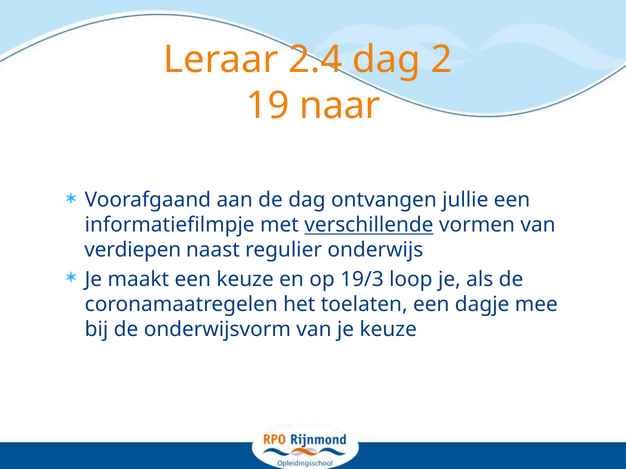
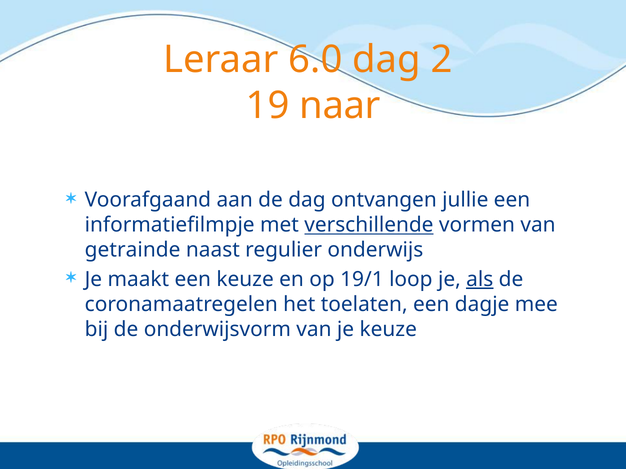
2.4: 2.4 -> 6.0 (315, 60)
verdiepen: verdiepen -> getrainde (133, 250)
19/3: 19/3 -> 19/1 (362, 280)
als underline: none -> present (480, 280)
